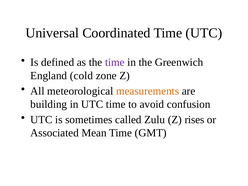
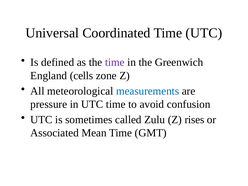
cold: cold -> cells (82, 76)
measurements colour: orange -> blue (148, 91)
building: building -> pressure (49, 104)
